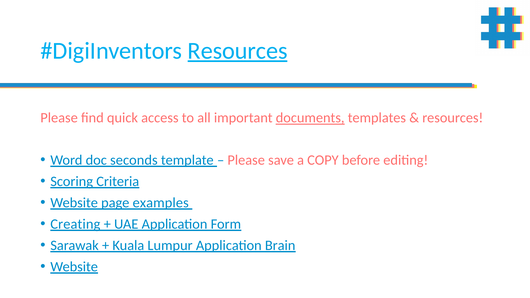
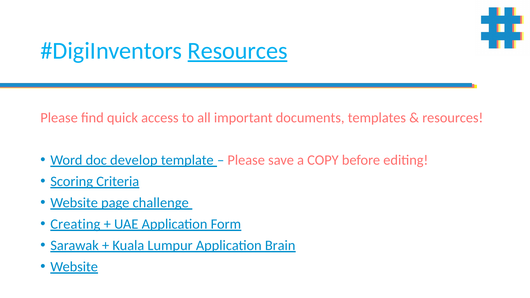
documents underline: present -> none (310, 118)
seconds: seconds -> develop (134, 160)
examples: examples -> challenge (161, 203)
